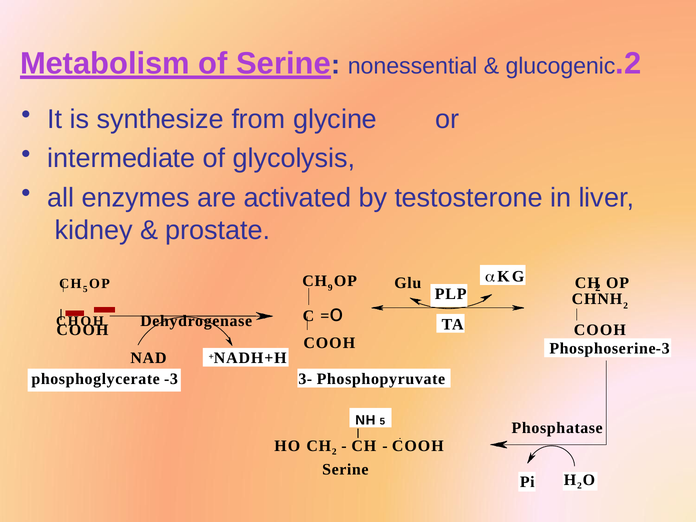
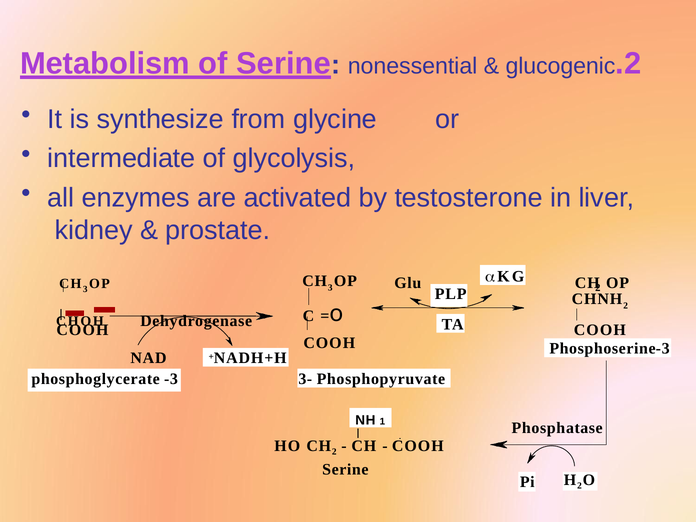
9: 9 -> 3 (330, 288)
5: 5 -> 3 (85, 289)
NH 5: 5 -> 1 (382, 421)
